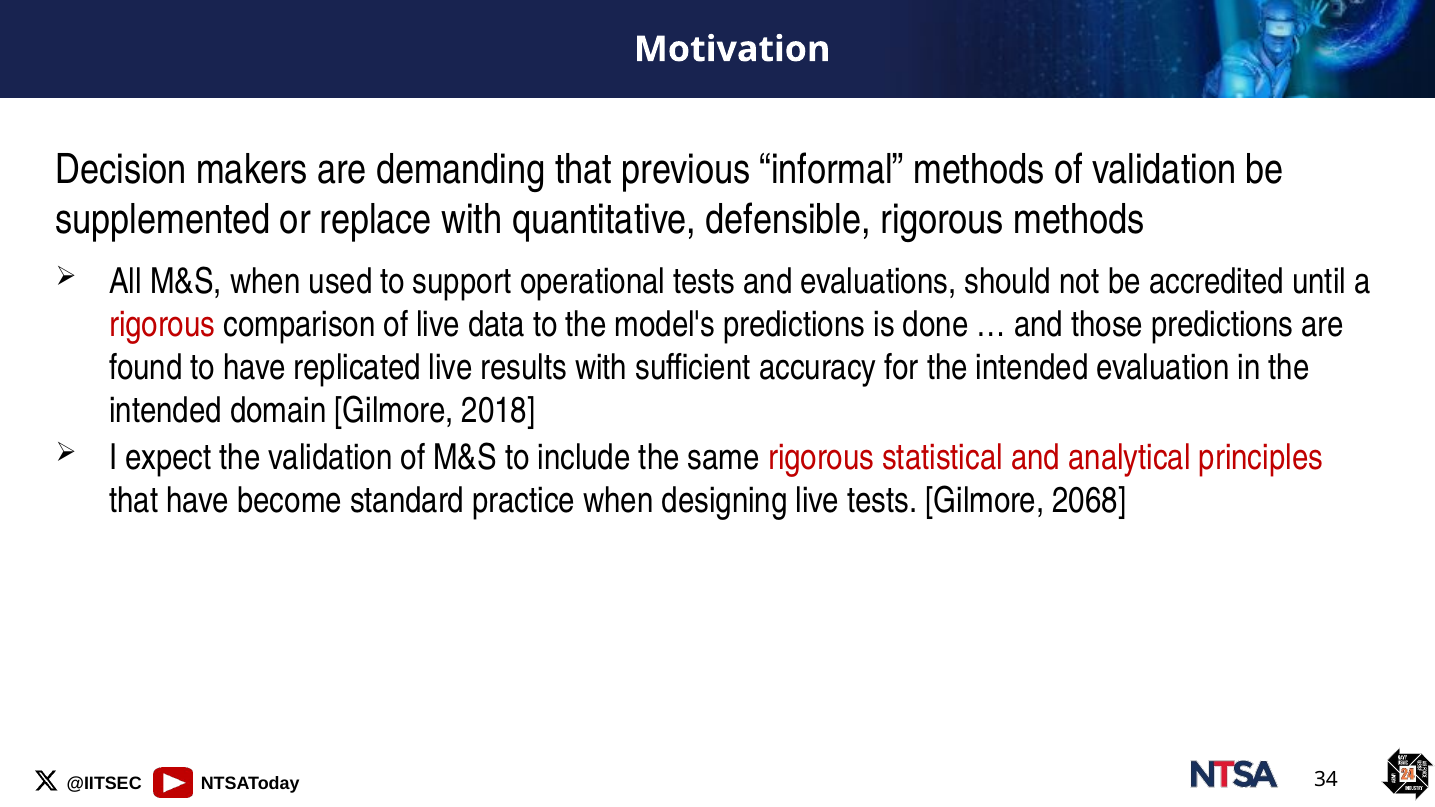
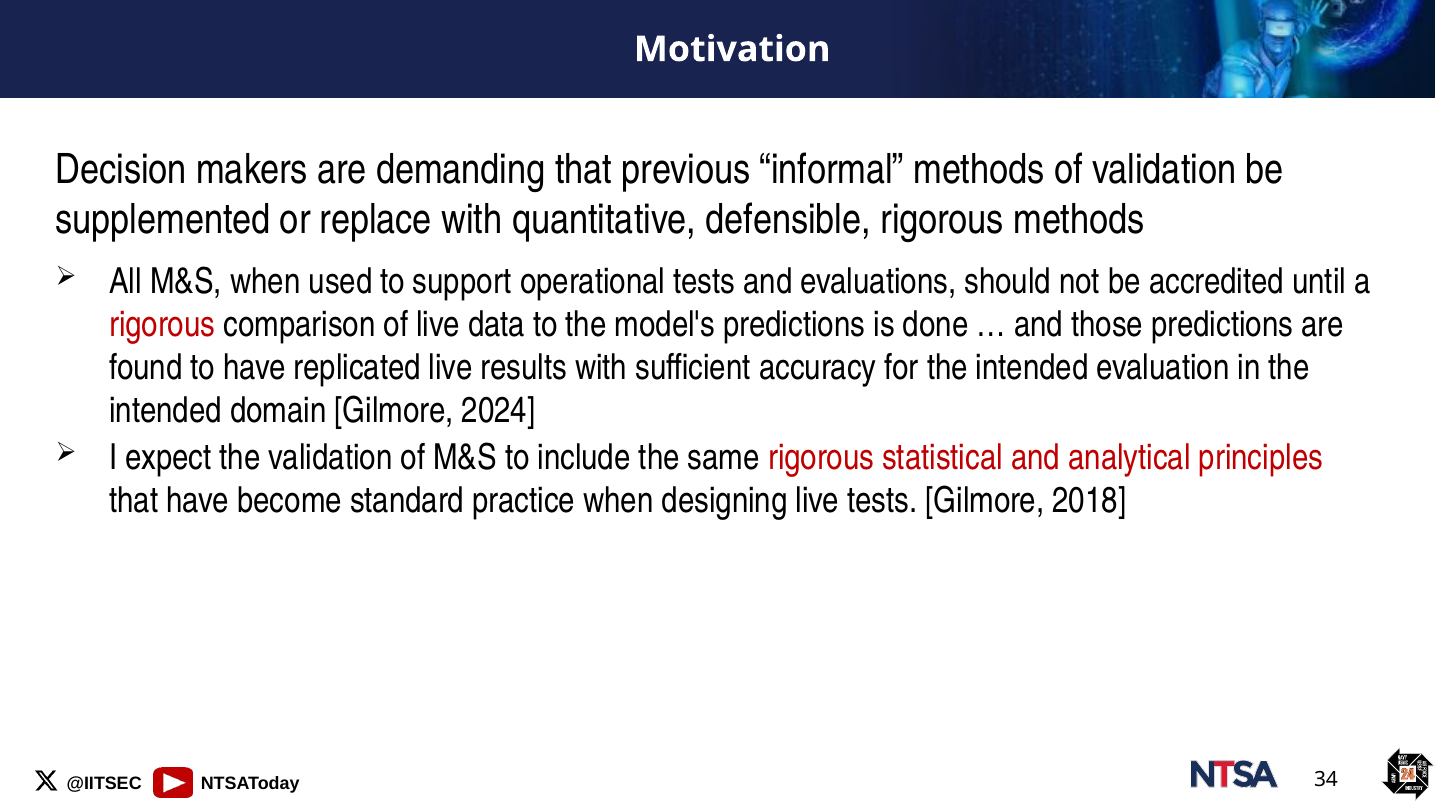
2018: 2018 -> 2024 (499, 411)
2068: 2068 -> 2018 (1089, 501)
